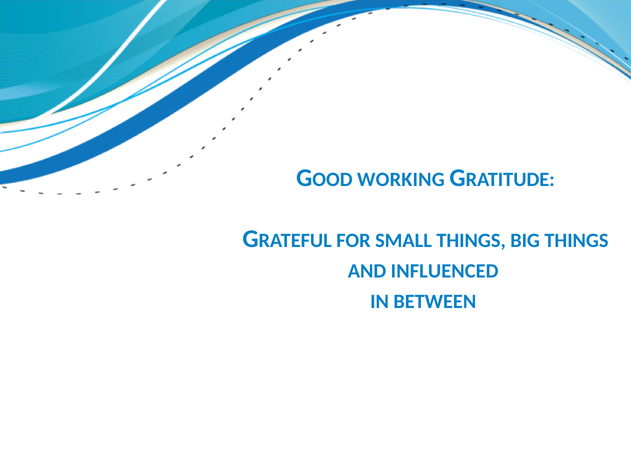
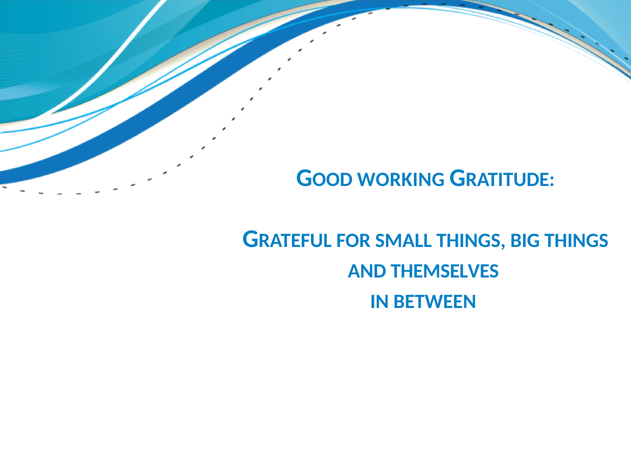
INFLUENCED: INFLUENCED -> THEMSELVES (445, 271)
